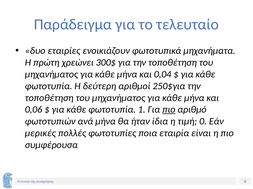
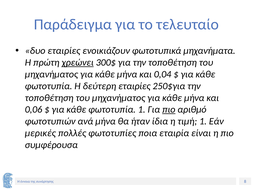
χρεώνει underline: none -> present (78, 63)
δεύτερη αριθμοί: αριθμοί -> εταιρίες (134, 86)
τιμή 0: 0 -> 1 (203, 122)
